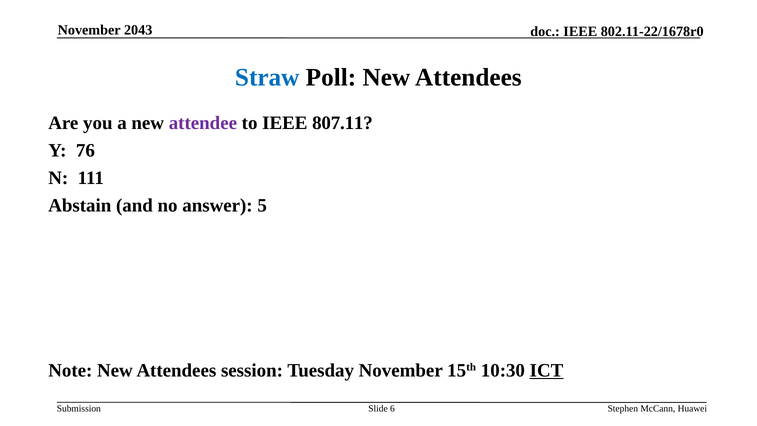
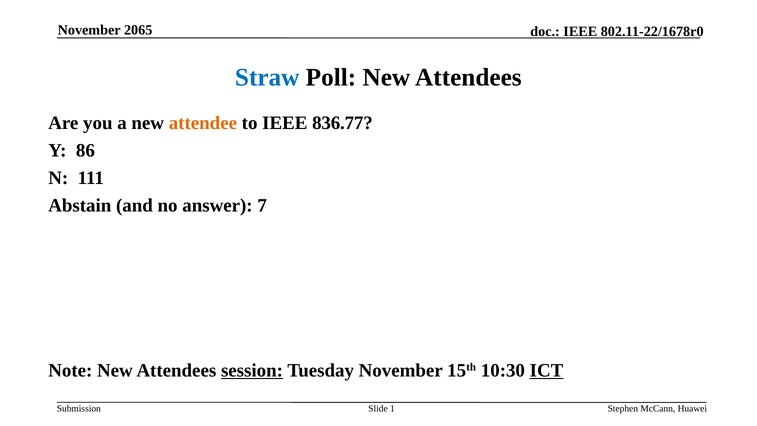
2043: 2043 -> 2065 (138, 30)
attendee colour: purple -> orange (203, 123)
807.11: 807.11 -> 836.77 (342, 123)
76: 76 -> 86 (85, 151)
5: 5 -> 7 (262, 206)
session underline: none -> present (252, 370)
6: 6 -> 1 (392, 408)
